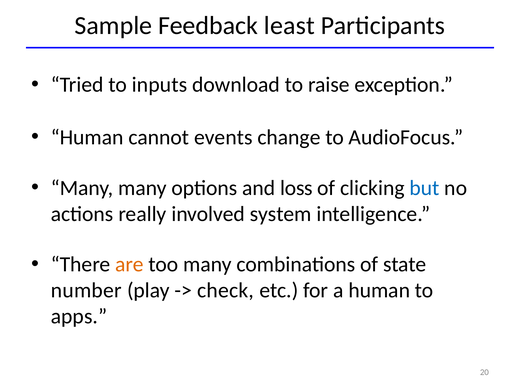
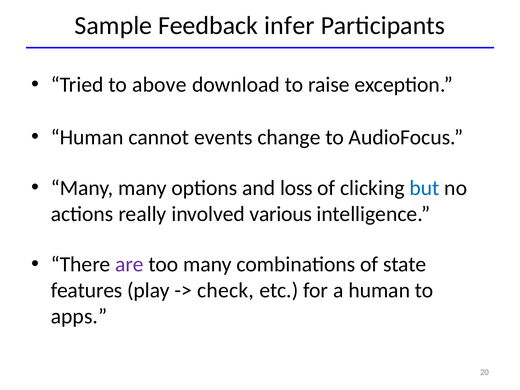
least: least -> infer (289, 26)
inputs: inputs -> above (159, 85)
system: system -> various (281, 214)
are colour: orange -> purple (130, 264)
number: number -> features (87, 290)
